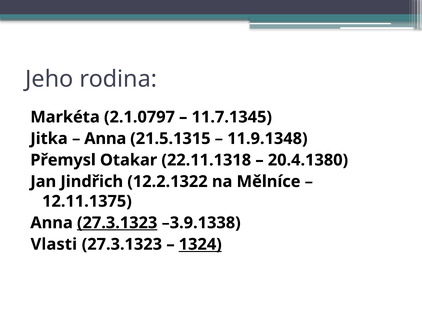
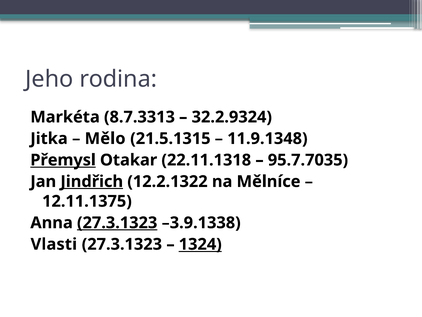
2.1.0797: 2.1.0797 -> 8.7.3313 (139, 117)
11.7.1345: 11.7.1345 -> 32.2.9324 (232, 117)
Anna: Anna -> Mělo (105, 138)
Přemysl underline: none -> present (63, 160)
20.4.1380: 20.4.1380 -> 95.7.7035 (308, 160)
Jindřich underline: none -> present (92, 181)
